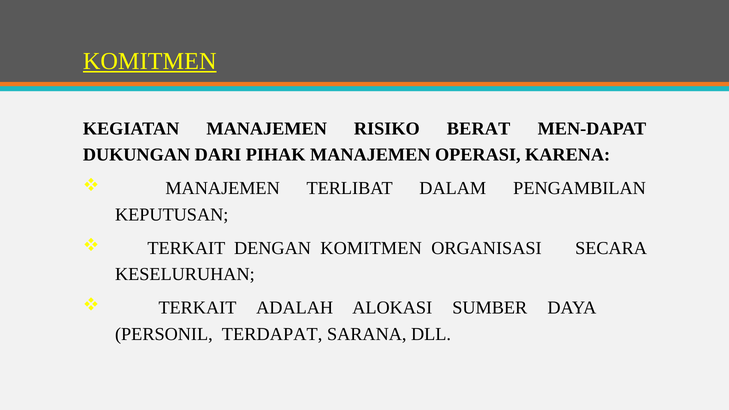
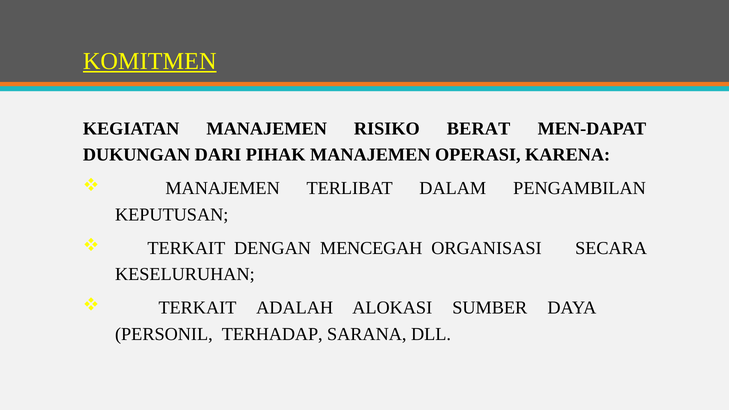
DENGAN KOMITMEN: KOMITMEN -> MENCEGAH (371, 248)
TERDAPAT: TERDAPAT -> TERHADAP (272, 334)
